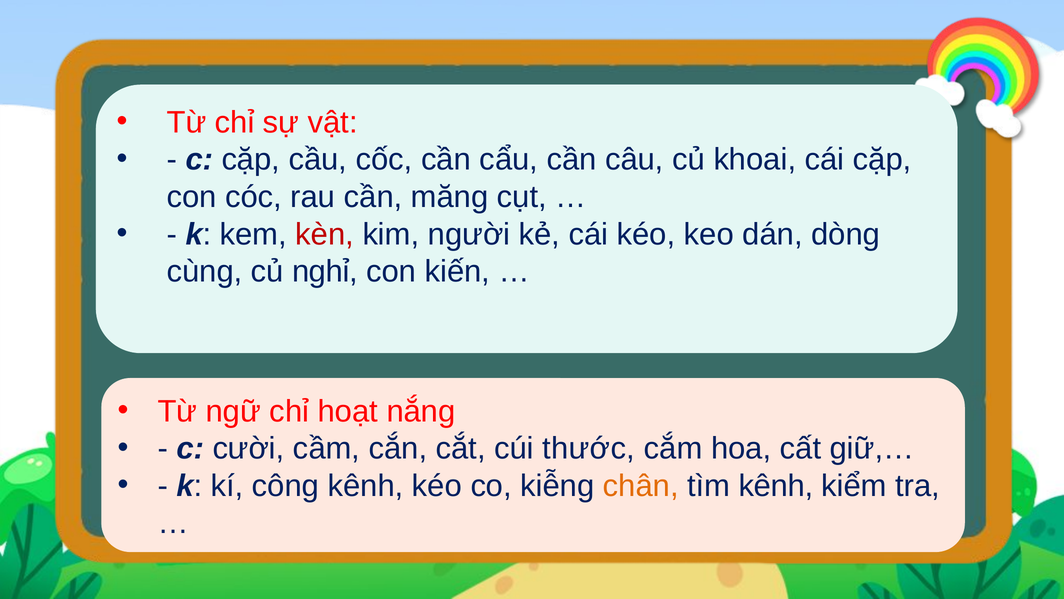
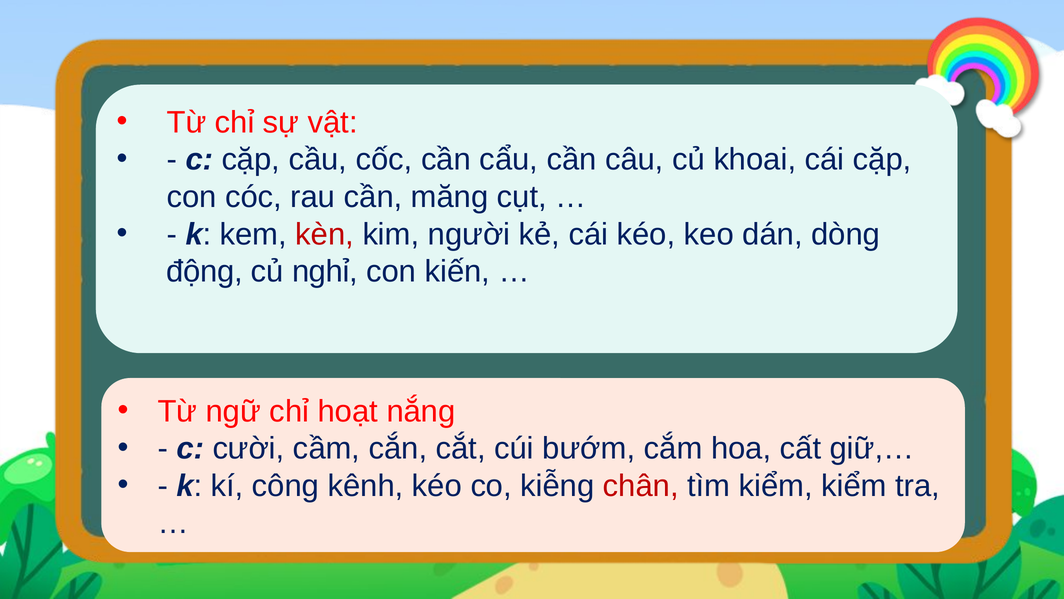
cùng: cùng -> động (205, 271)
thước: thước -> bướm (589, 448)
chân colour: orange -> red (641, 485)
tìm kênh: kênh -> kiểm (776, 485)
